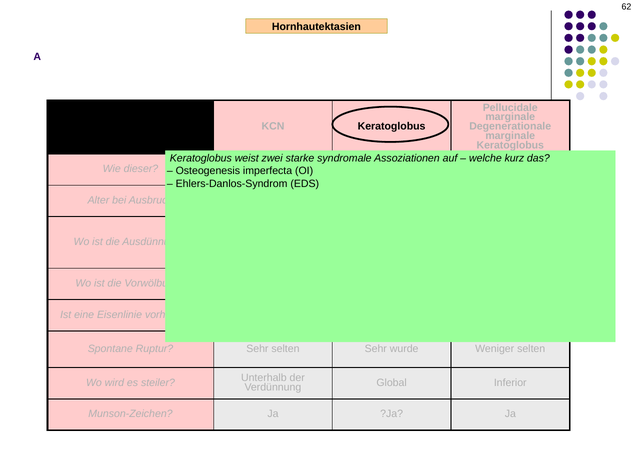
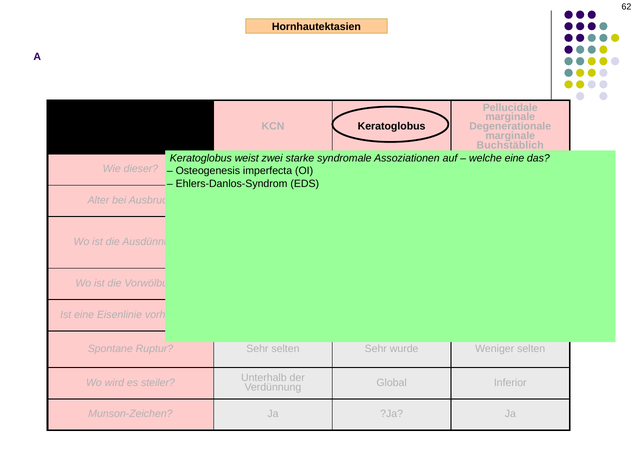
Keratoglobus: Keratoglobus -> Buchstäblich (510, 145)
welche kurz: kurz -> eine (514, 158)
